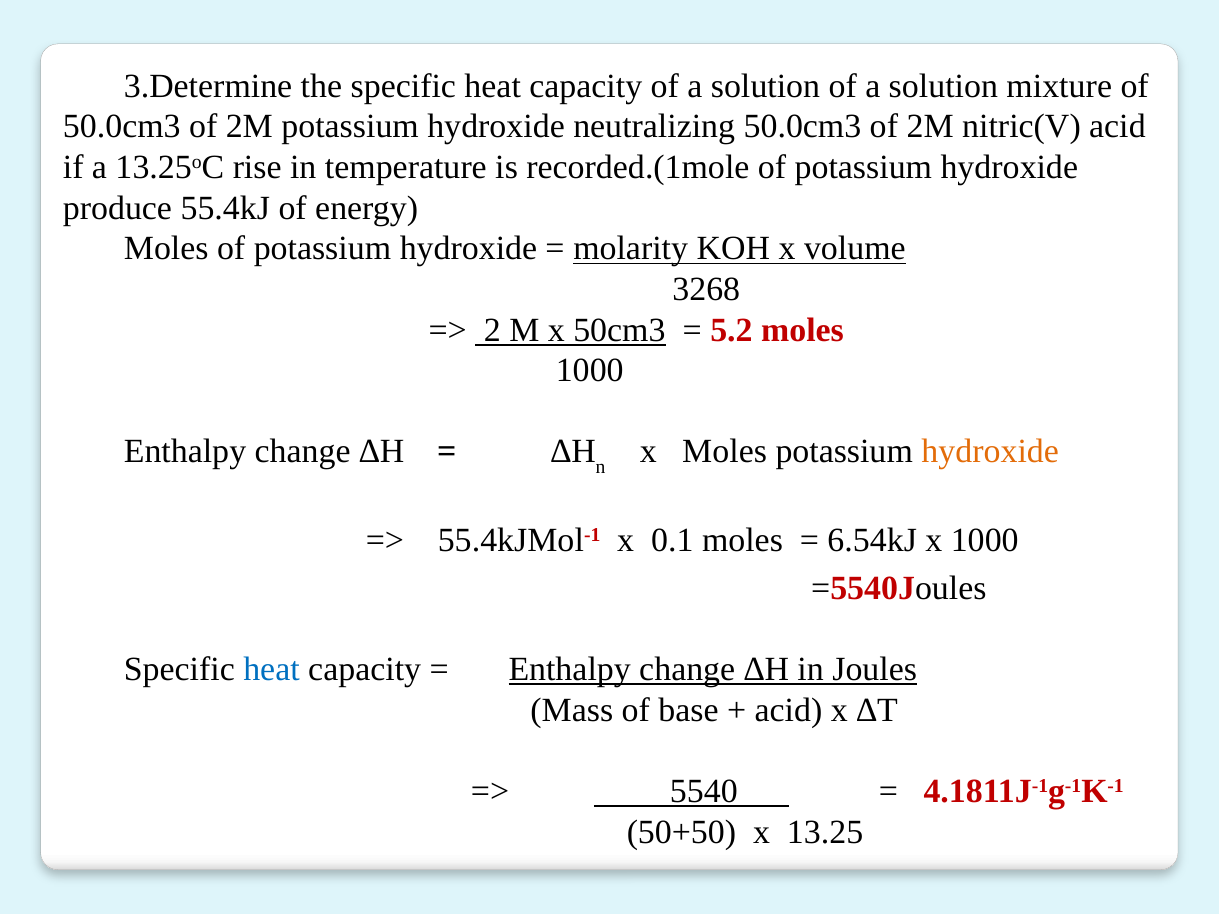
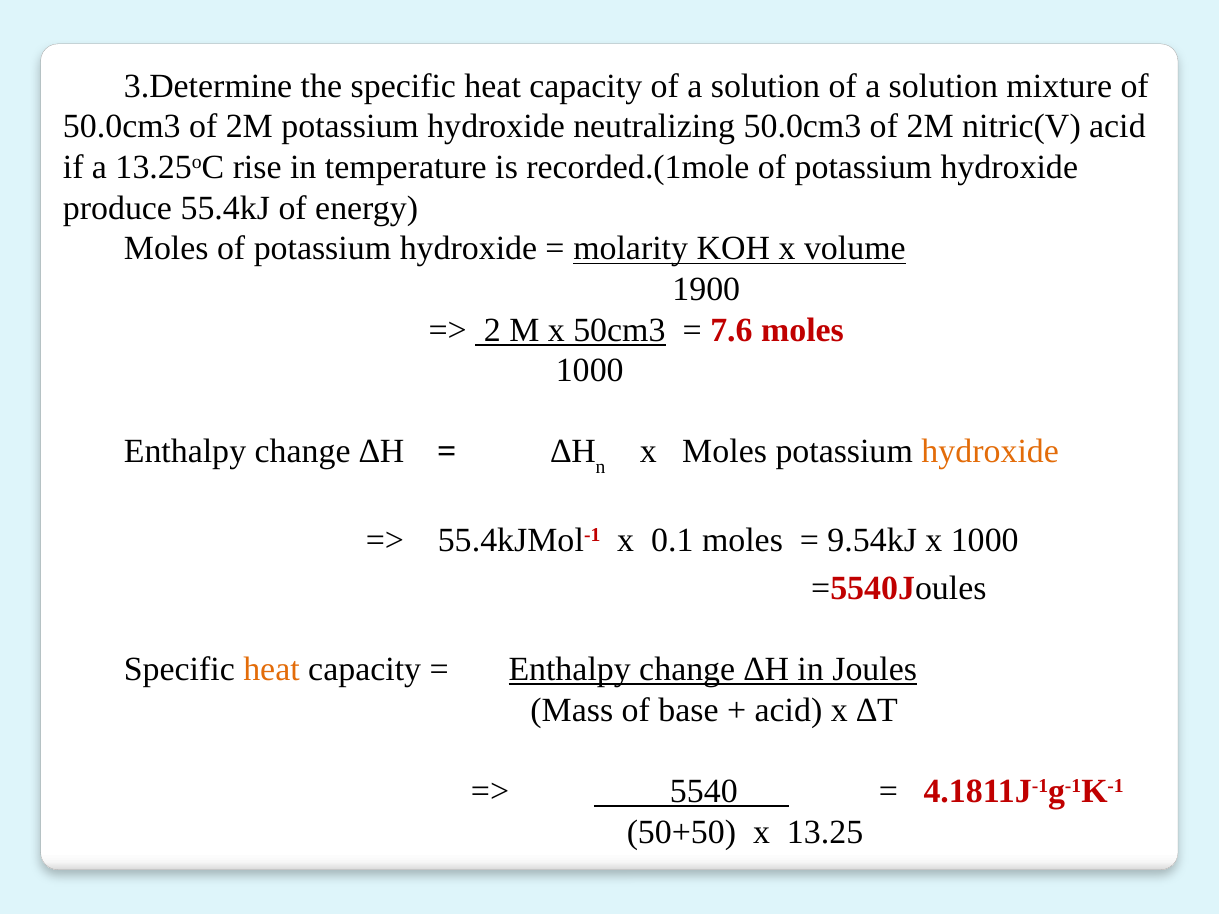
3268: 3268 -> 1900 (706, 289)
5.2: 5.2 -> 7.6 (731, 330)
6.54kJ: 6.54kJ -> 9.54kJ (872, 540)
heat colour: blue -> orange (271, 670)
